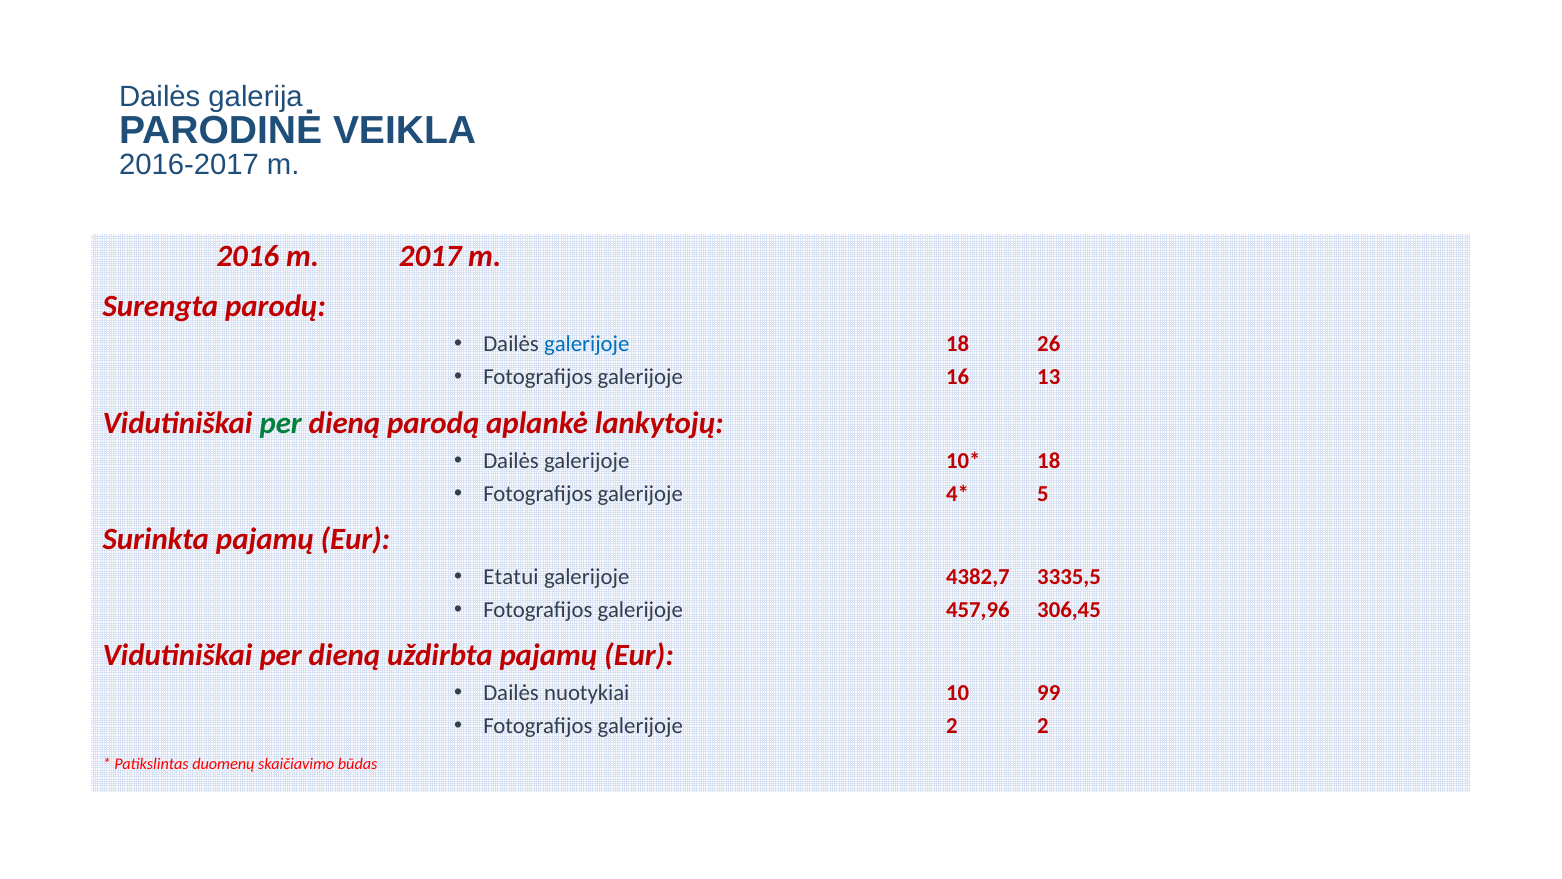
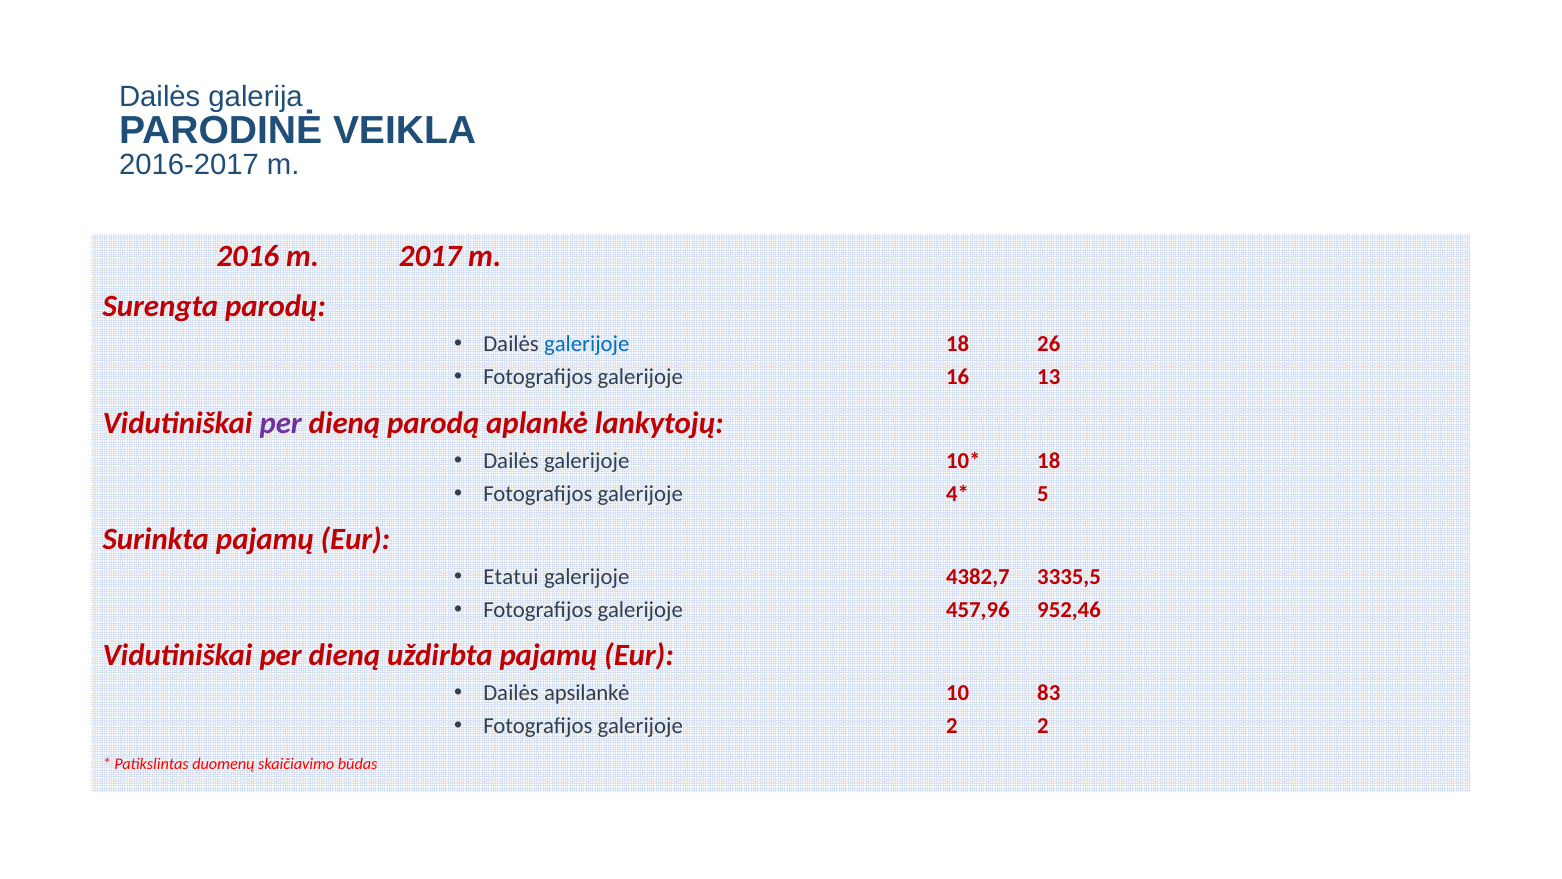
per colour: green -> purple (281, 423)
306,45: 306,45 -> 952,46 (1069, 610)
nuotykiai: nuotykiai -> apsilankė (587, 693)
99: 99 -> 83 (1049, 693)
